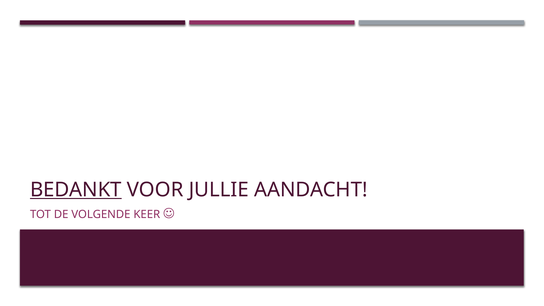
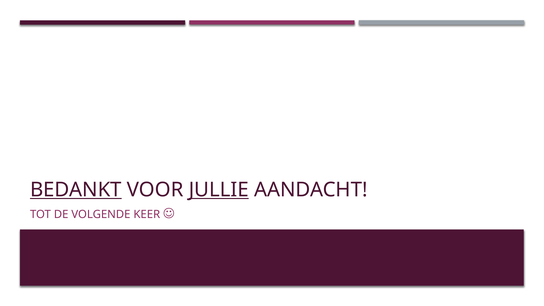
JULLIE underline: none -> present (219, 190)
